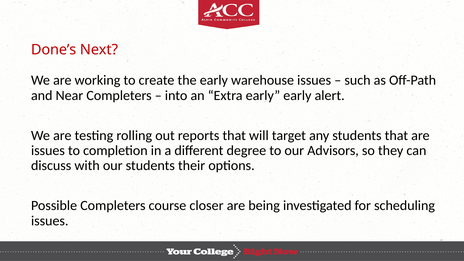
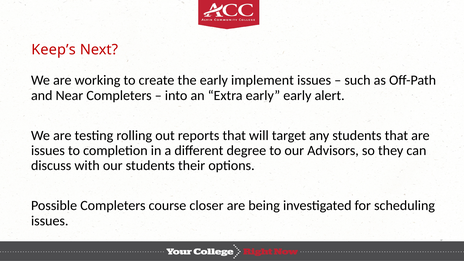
Done’s: Done’s -> Keep’s (53, 50)
warehouse: warehouse -> implement (262, 80)
